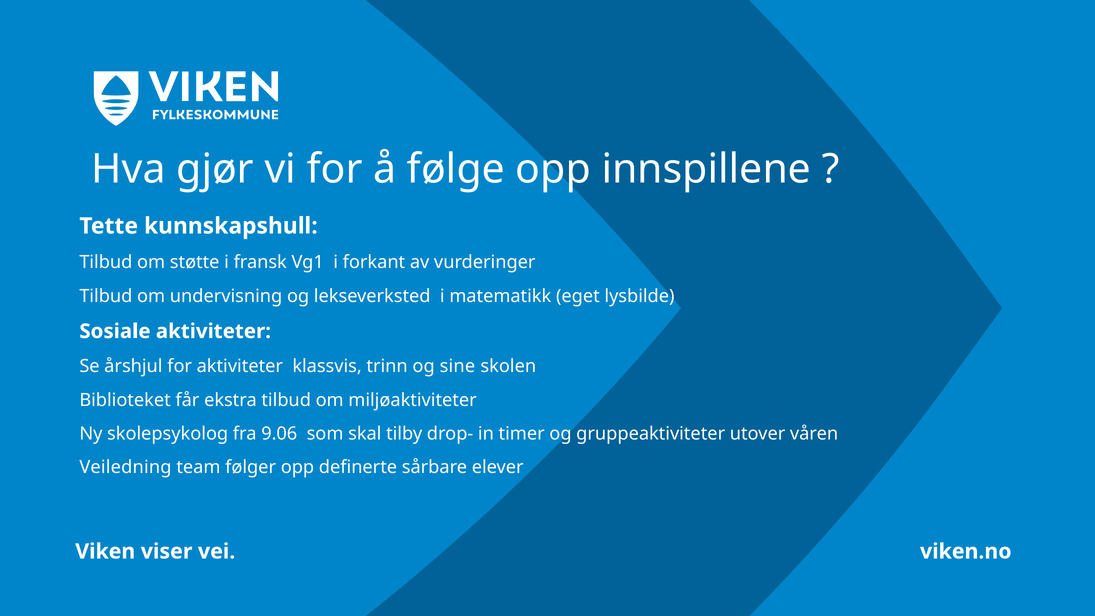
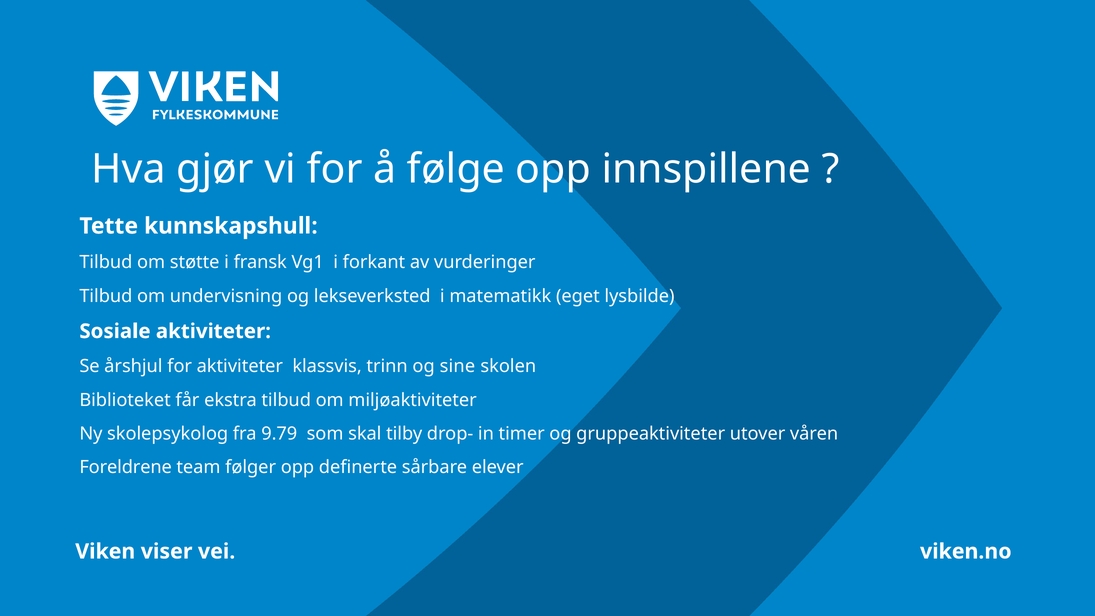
9.06: 9.06 -> 9.79 (279, 434)
Veiledning: Veiledning -> Foreldrene (126, 467)
